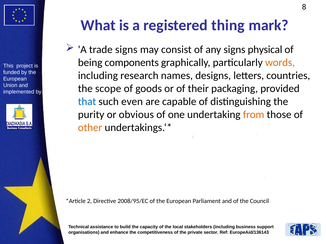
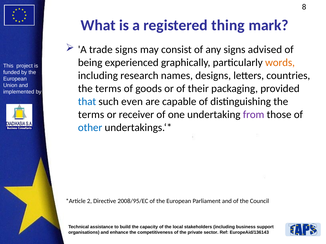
physical: physical -> advised (265, 50)
components: components -> experienced (132, 63)
scope: scope -> terms (108, 89)
purity: purity -> terms (91, 115)
obvious: obvious -> receiver (136, 115)
from colour: orange -> purple (254, 115)
other colour: orange -> blue (90, 128)
